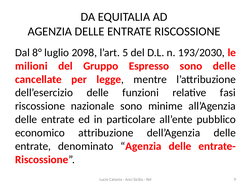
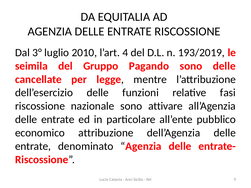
8°: 8° -> 3° (37, 53)
2098: 2098 -> 2010 (84, 53)
5: 5 -> 4 (125, 53)
193/2030: 193/2030 -> 193/2019 (201, 53)
milioni: milioni -> seimila (31, 66)
Espresso: Espresso -> Pagando (149, 66)
minime: minime -> attivare (165, 106)
